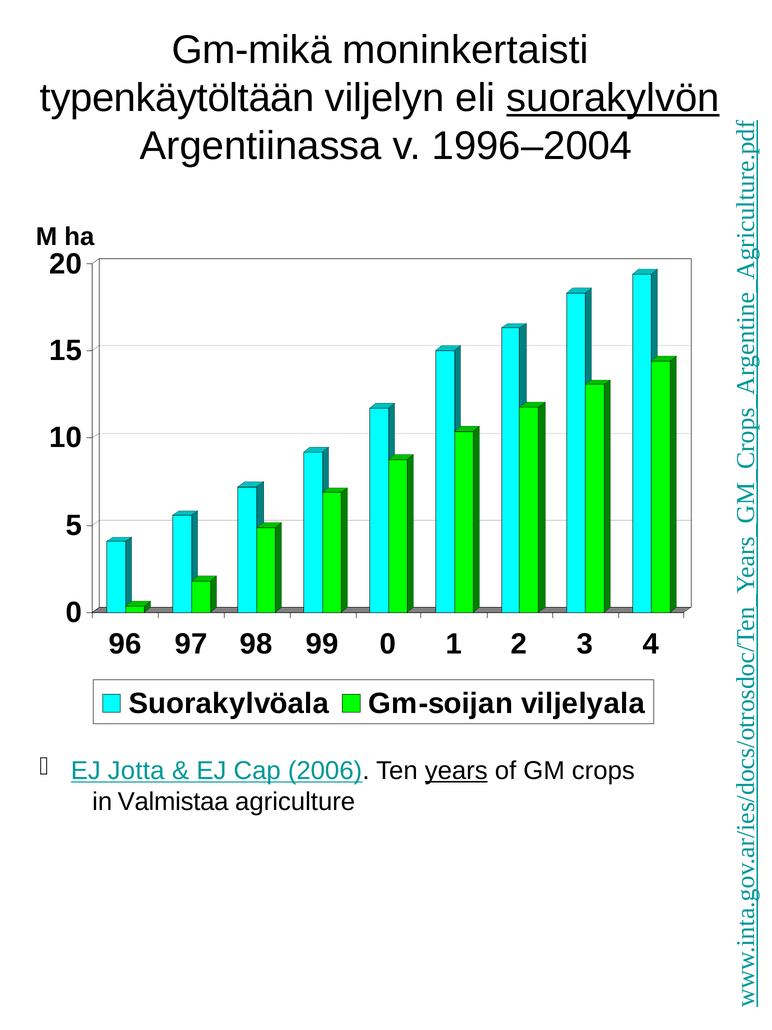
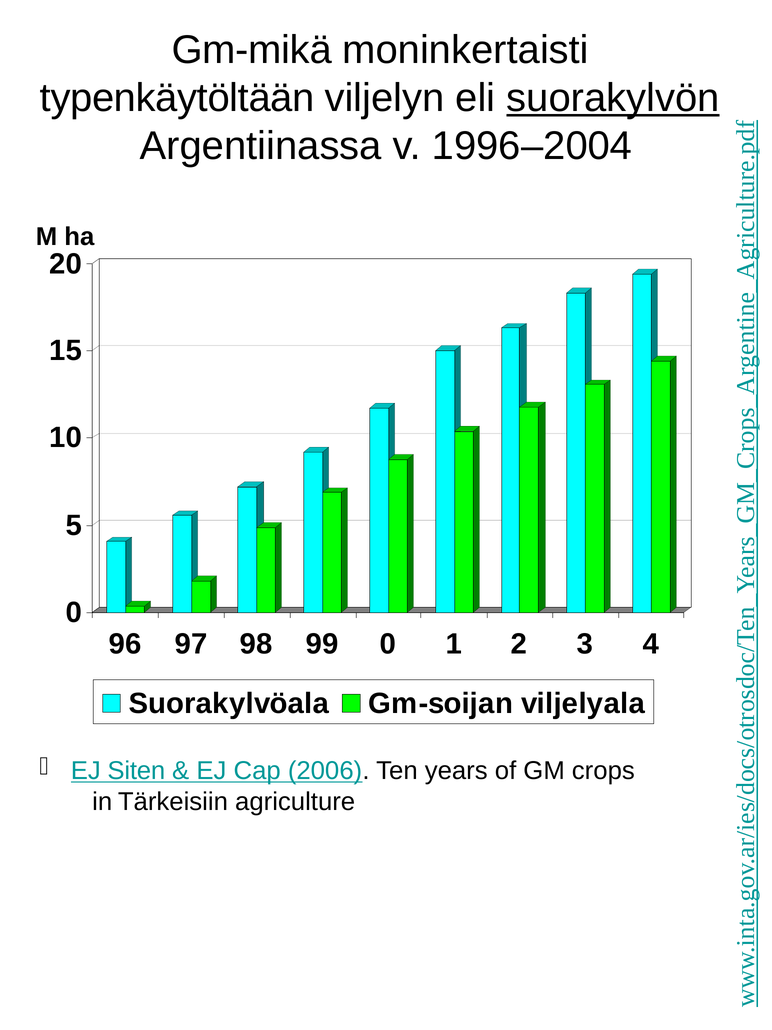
Jotta: Jotta -> Siten (136, 770)
years underline: present -> none (456, 770)
Valmistaa: Valmistaa -> Tärkeisiin (173, 801)
